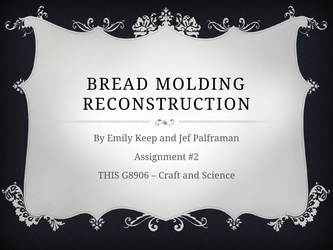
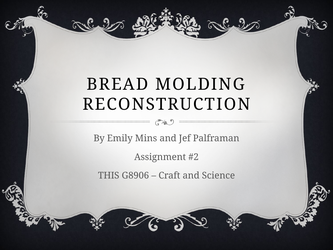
Keep: Keep -> Mins (146, 138)
